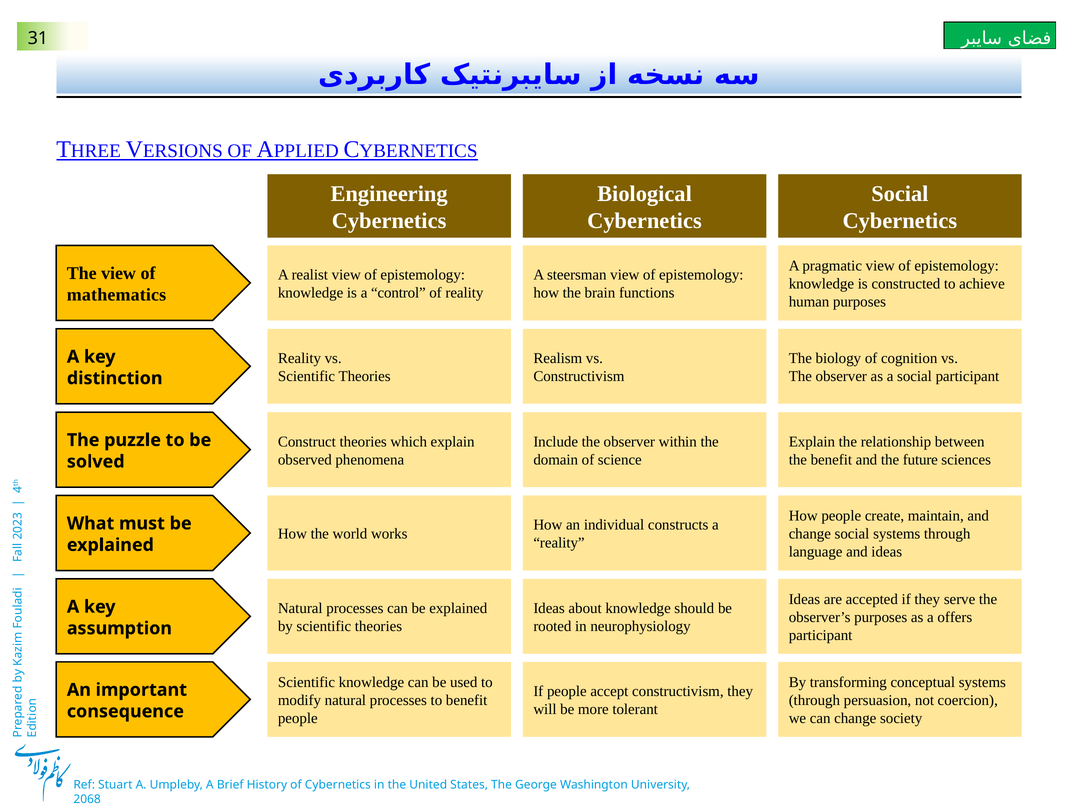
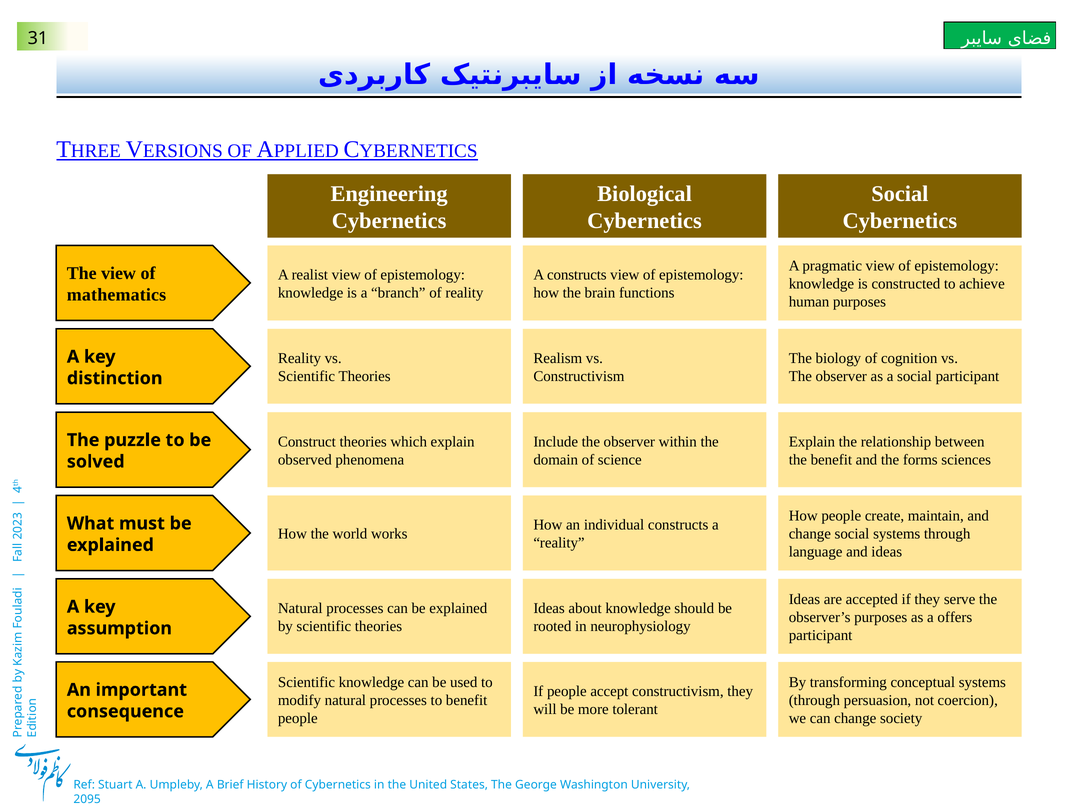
A steersman: steersman -> constructs (577, 275)
control: control -> branch (398, 293)
future: future -> forms (920, 460)
2068: 2068 -> 2095 (87, 800)
